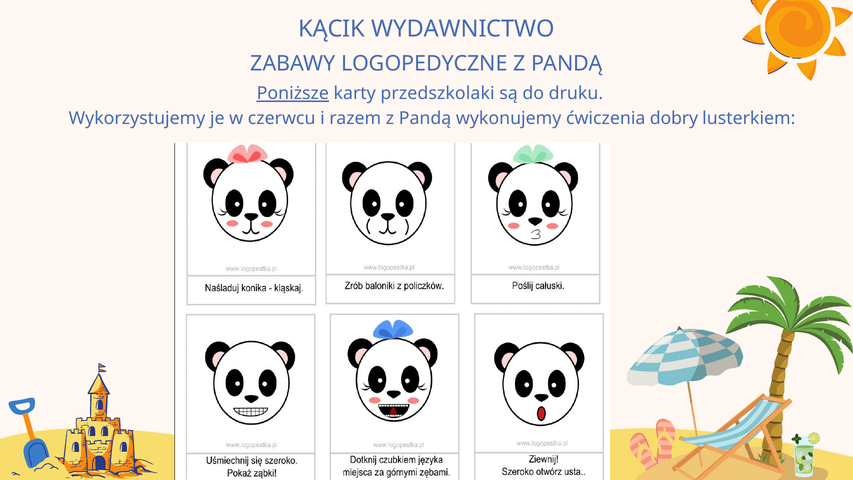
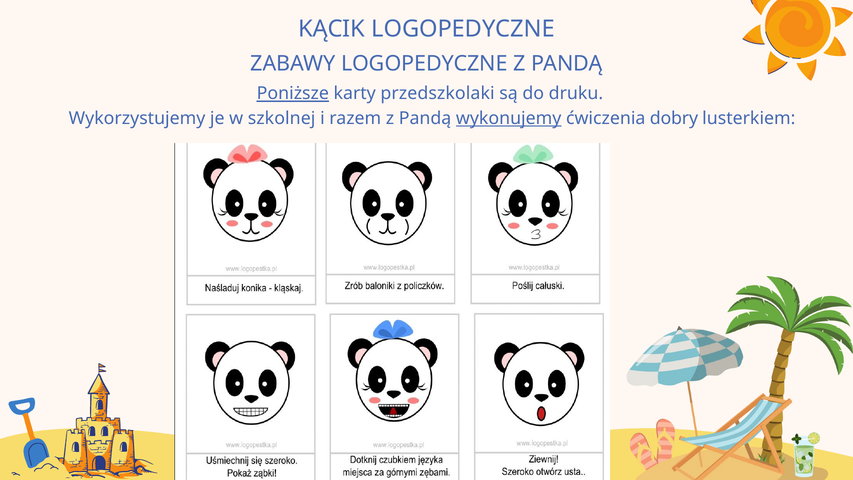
KĄCIK WYDAWNICTWO: WYDAWNICTWO -> LOGOPEDYCZNE (463, 29)
czerwcu: czerwcu -> szkolnej (282, 118)
wykonujemy underline: none -> present (509, 118)
